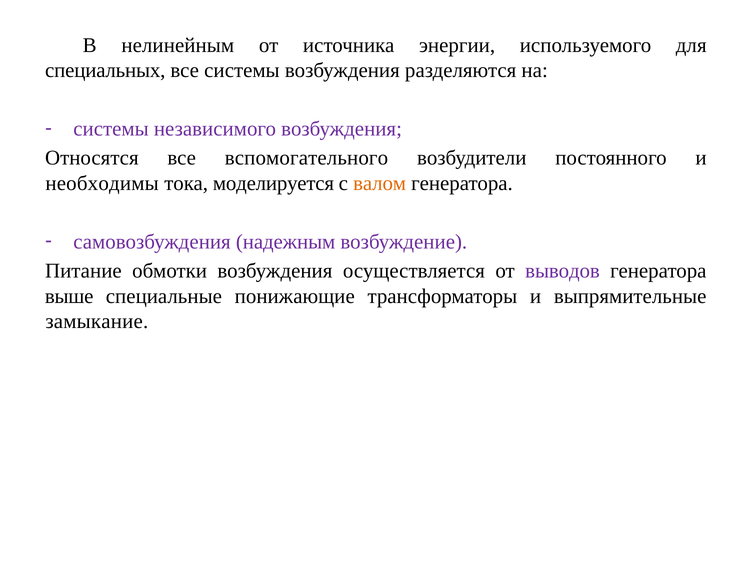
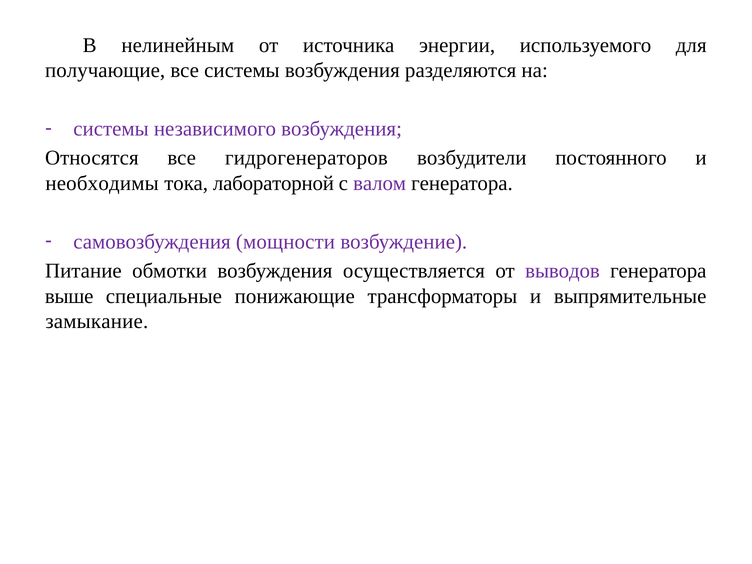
специальных: специальных -> получающие (105, 70)
вспомогательного: вспомогательного -> гидрогенераторов (306, 158)
моделируется: моделируется -> лабораторной (273, 183)
валом colour: orange -> purple (380, 183)
надежным: надежным -> мощности (285, 242)
